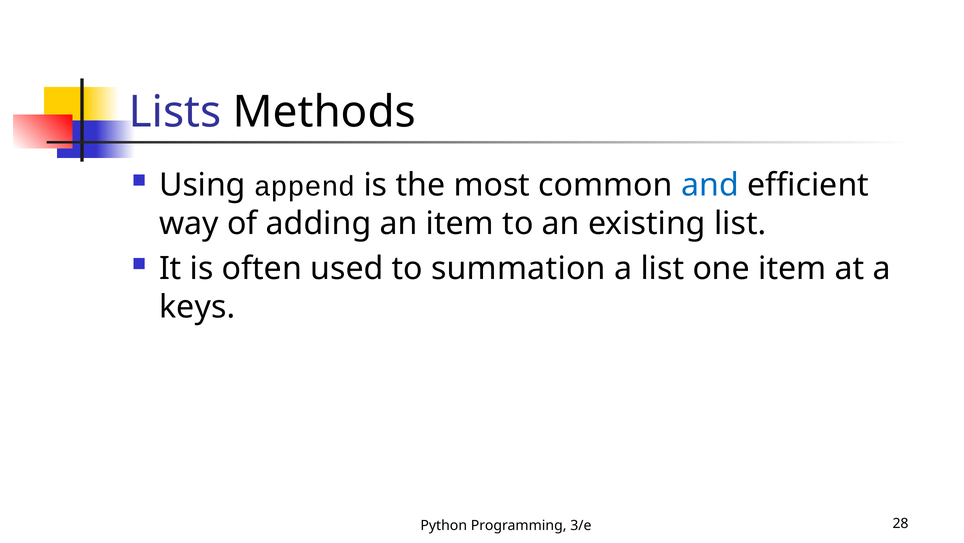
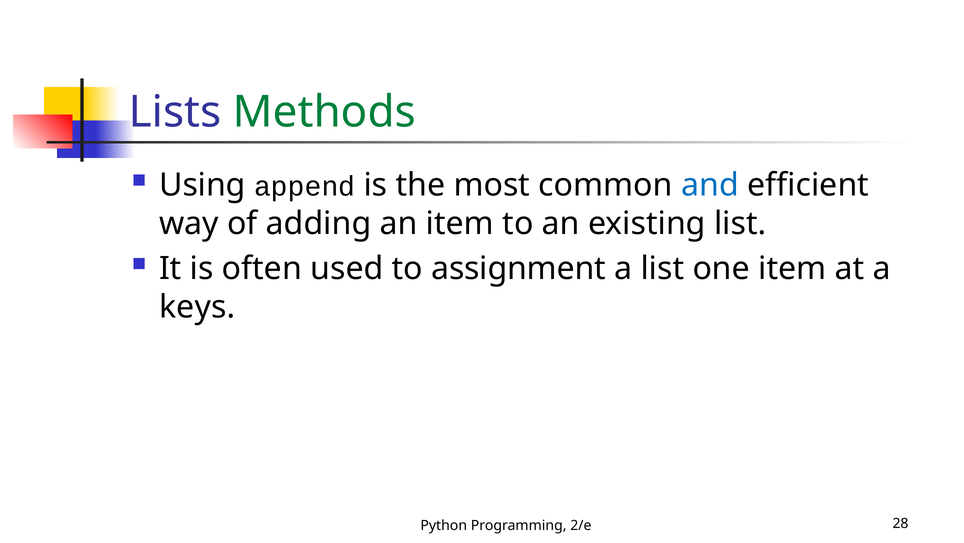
Methods colour: black -> green (324, 112)
summation: summation -> assignment (519, 268)
3/e: 3/e -> 2/e (581, 525)
